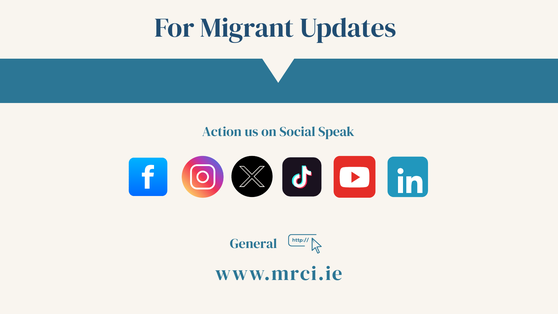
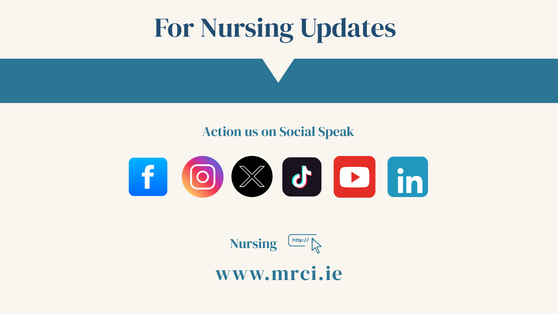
For Migrant: Migrant -> Nursing (247, 28)
General: General -> Nursing (253, 244)
